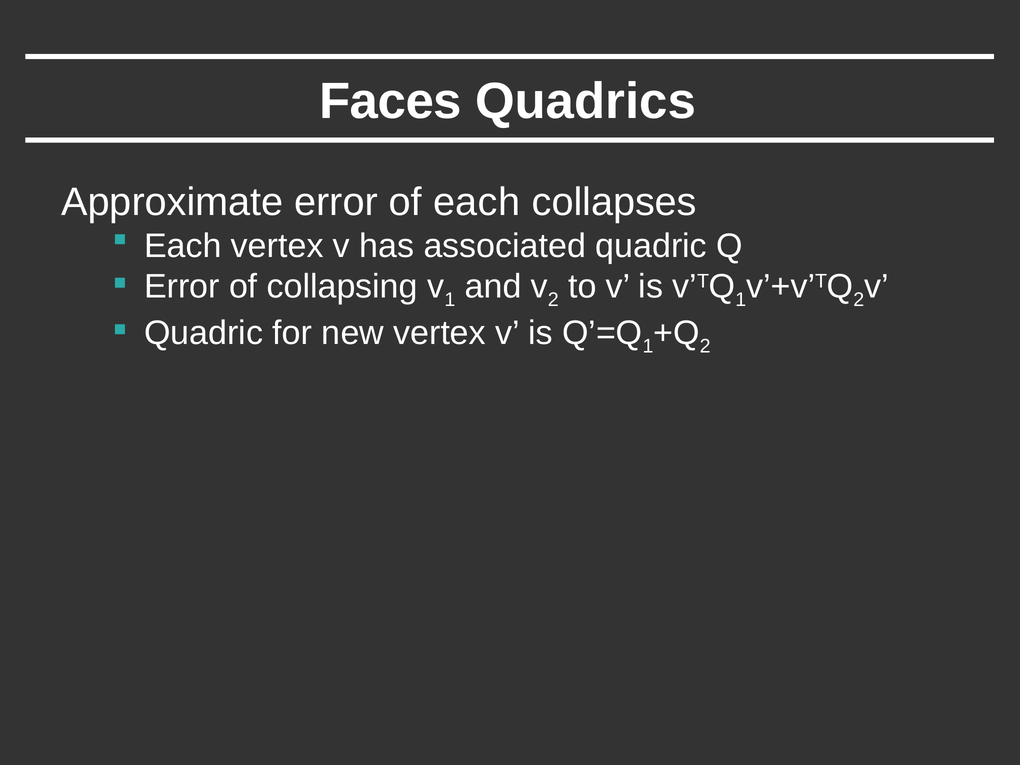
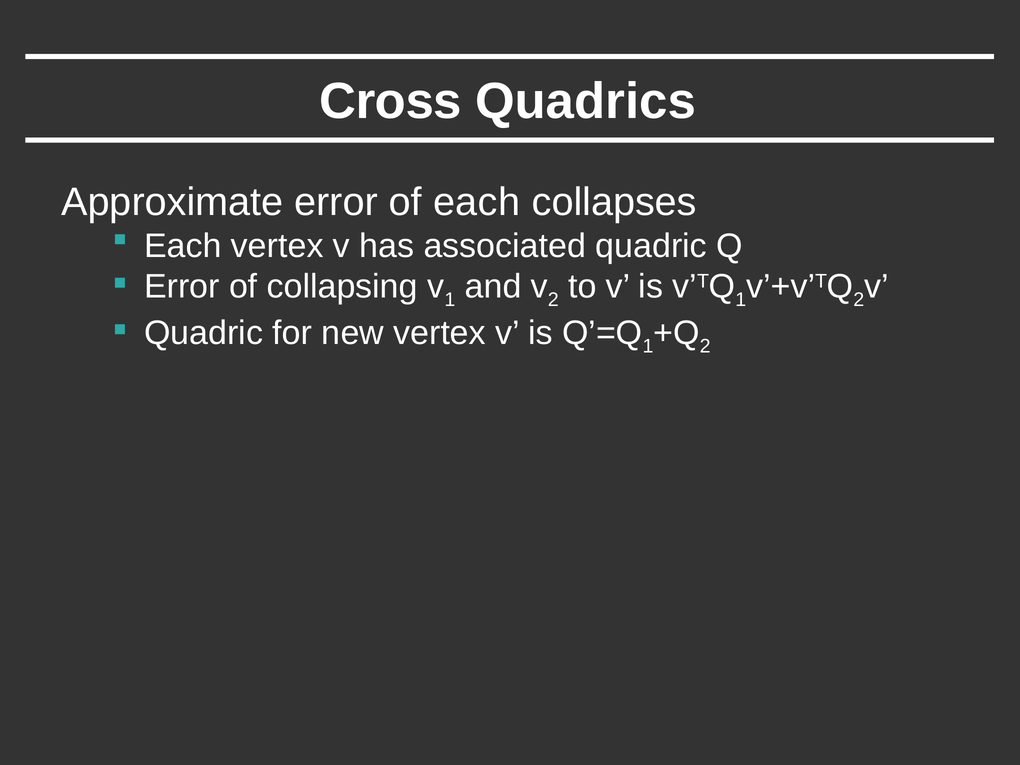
Faces: Faces -> Cross (391, 101)
